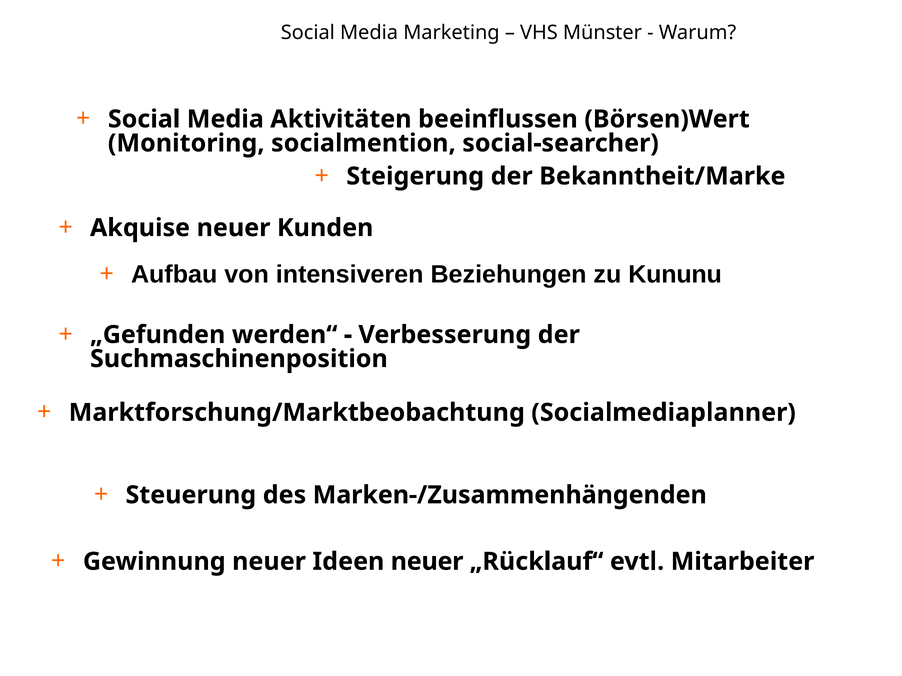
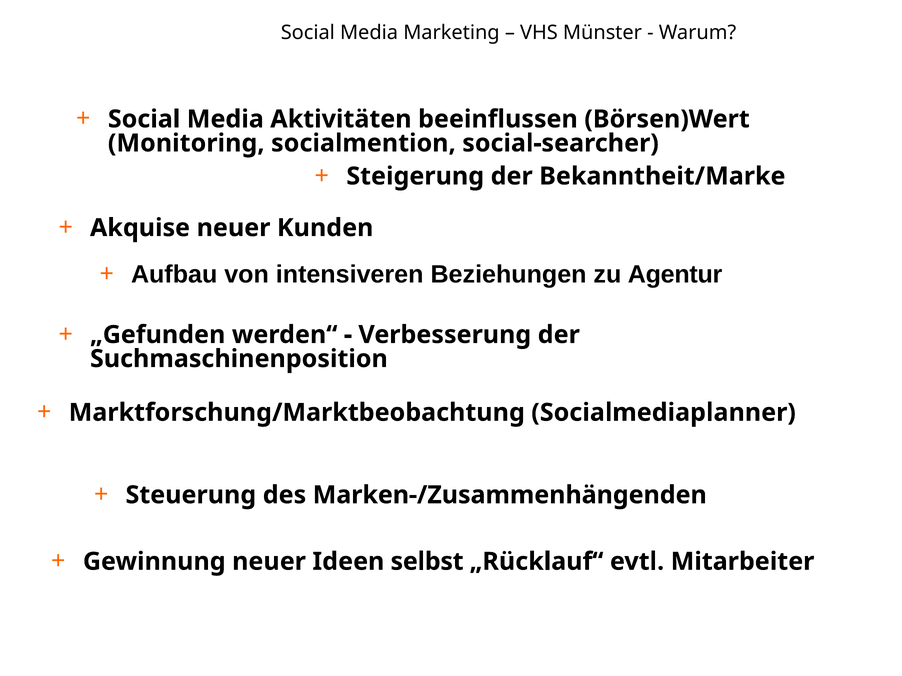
Kununu: Kununu -> Agentur (675, 275)
Ideen neuer: neuer -> selbst (427, 562)
